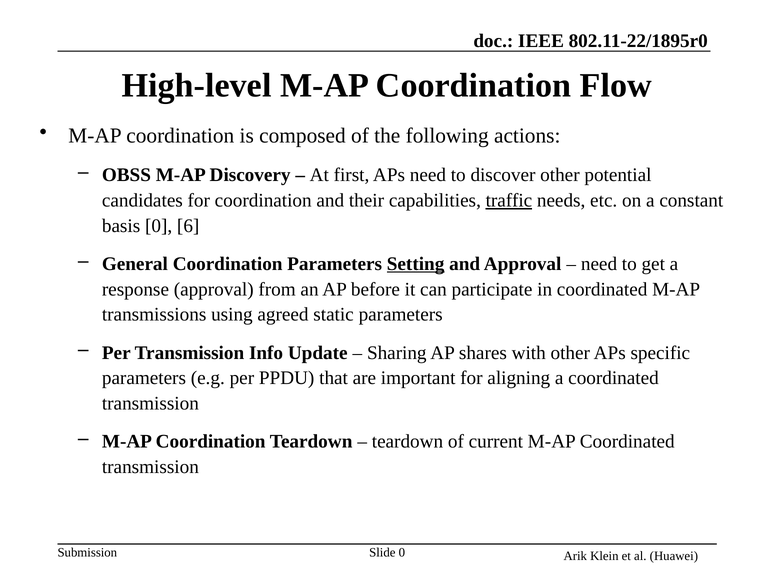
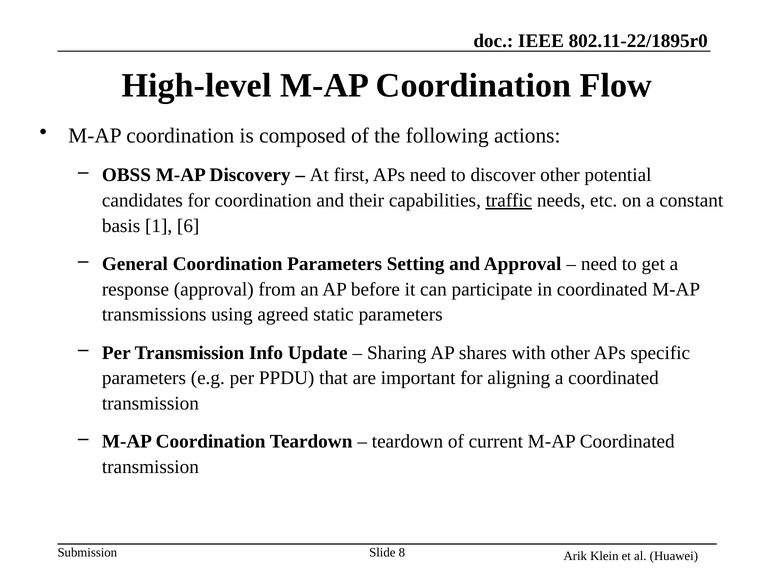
basis 0: 0 -> 1 (159, 226)
Setting underline: present -> none (416, 264)
Slide 0: 0 -> 8 (402, 552)
